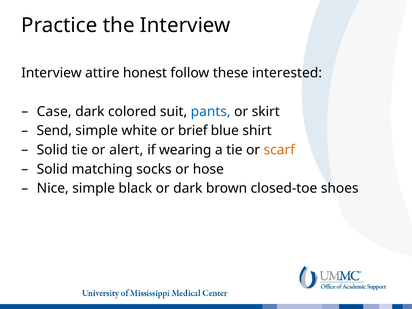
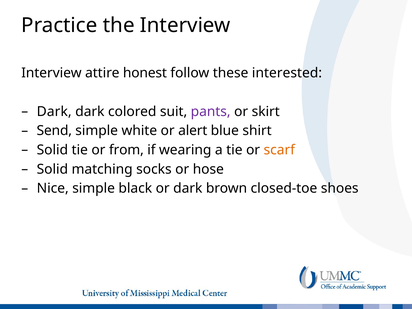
Case: Case -> Dark (54, 112)
pants colour: blue -> purple (211, 112)
brief: brief -> alert (193, 131)
alert: alert -> from (126, 150)
